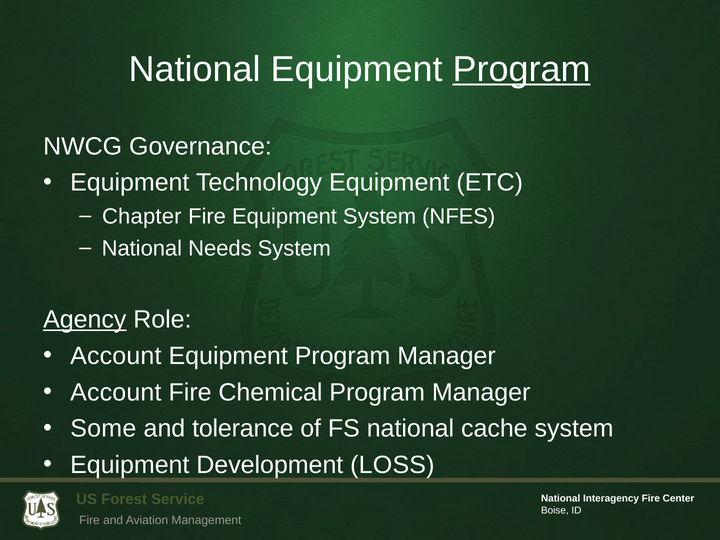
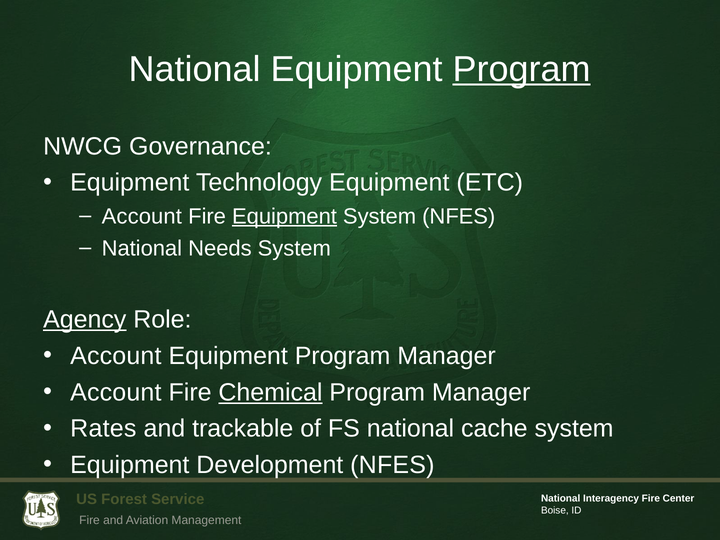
Chapter: Chapter -> Account (142, 216)
Equipment underline: none -> present (285, 216)
Chemical underline: none -> present (270, 392)
Some: Some -> Rates (103, 429)
tolerance: tolerance -> trackable (243, 429)
Development LOSS: LOSS -> NFES (392, 465)
